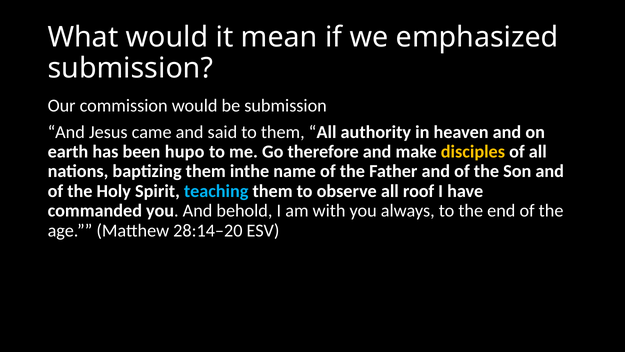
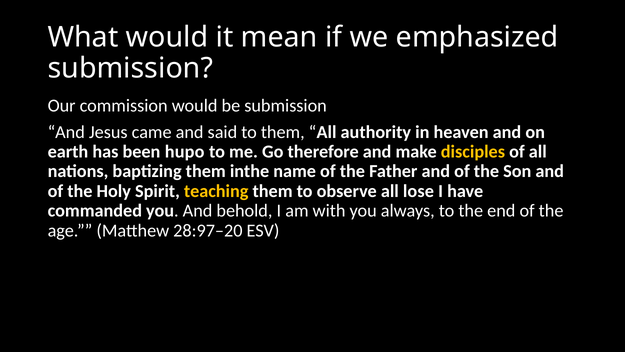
teaching colour: light blue -> yellow (216, 191)
roof: roof -> lose (418, 191)
28:14–20: 28:14–20 -> 28:97–20 (208, 230)
